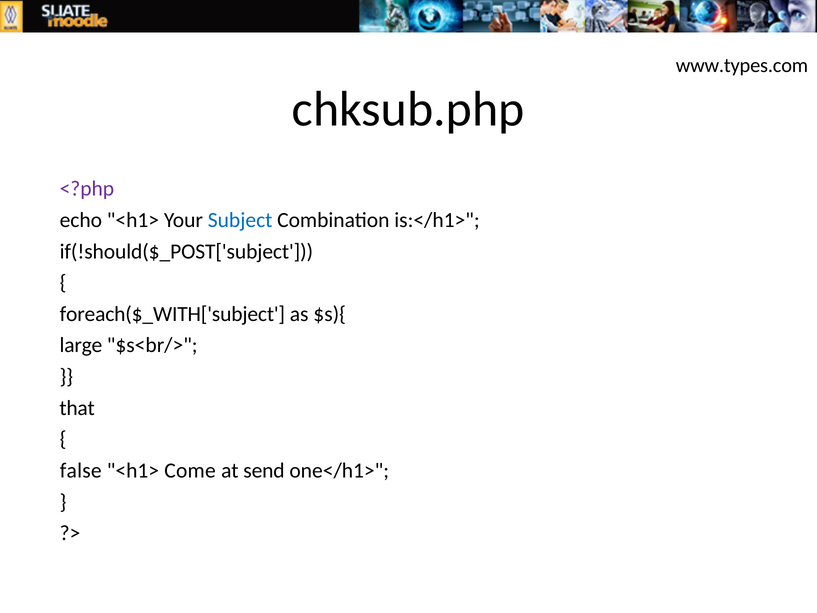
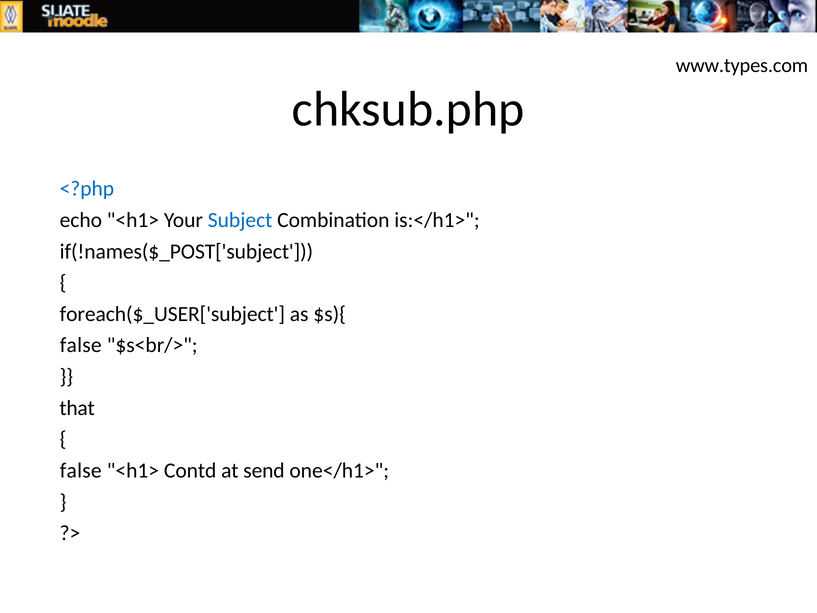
<?php colour: purple -> blue (87, 189)
if(!should($_POST['subject: if(!should($_POST['subject -> if(!names($_POST['subject (186, 251)
foreach($_WITH['subject: foreach($_WITH['subject -> foreach($_USER['subject (172, 314)
large: large -> false (81, 345)
Come: Come -> Contd (190, 470)
